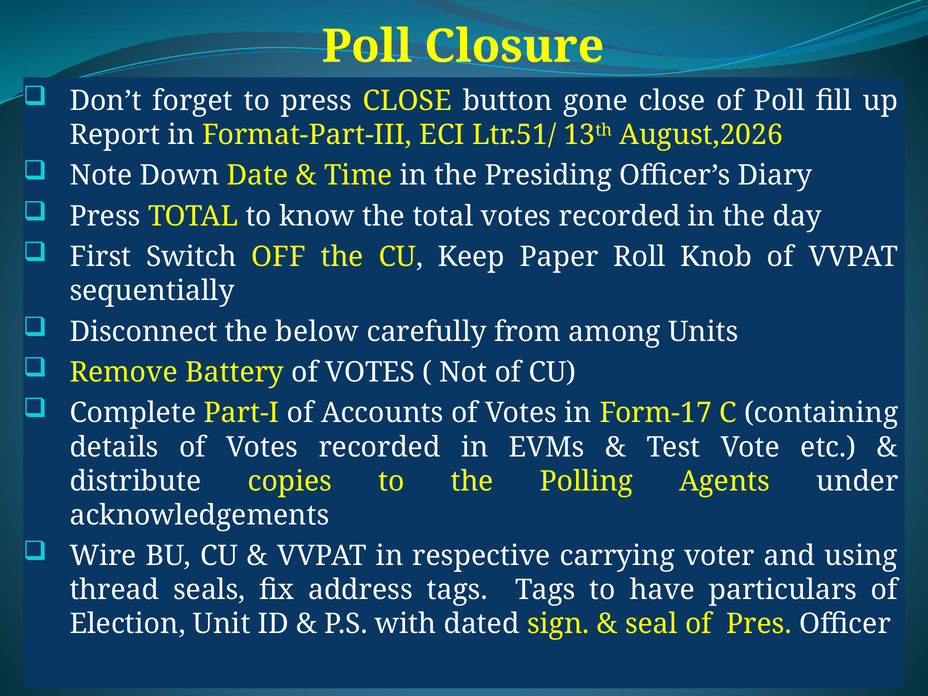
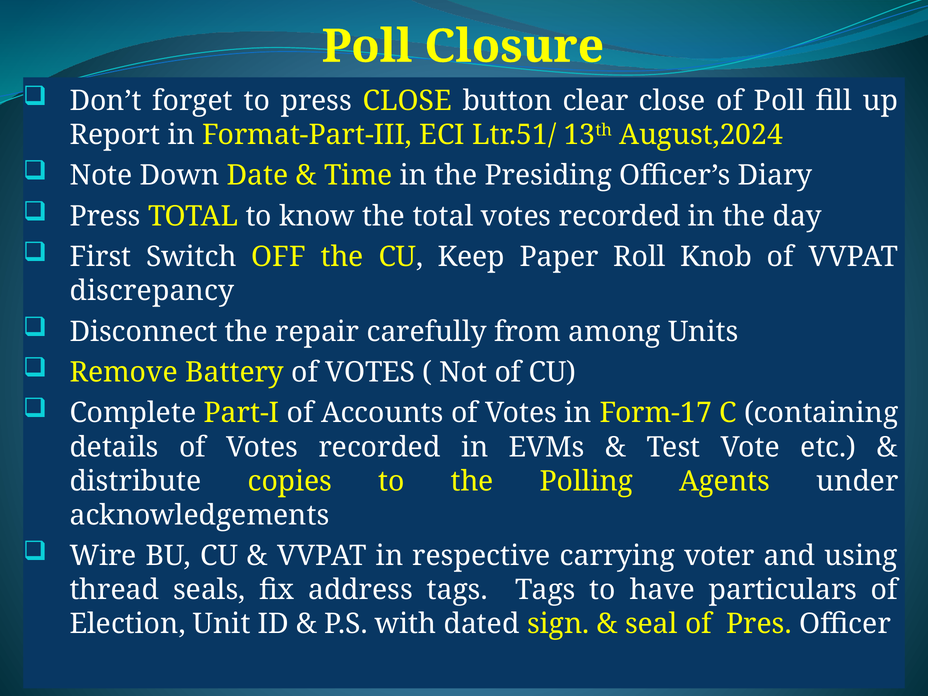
gone: gone -> clear (596, 101)
August,2026: August,2026 -> August,2024 (701, 135)
sequentially: sequentially -> discrepancy (152, 291)
below: below -> repair (317, 332)
